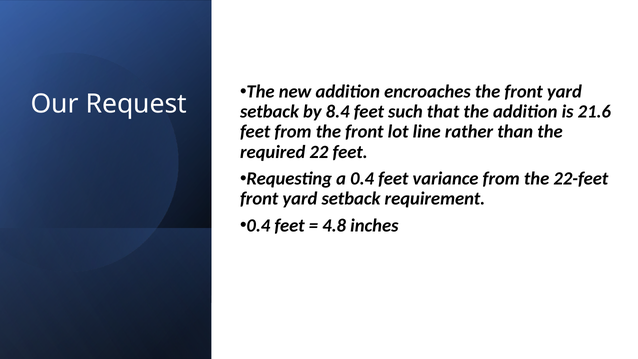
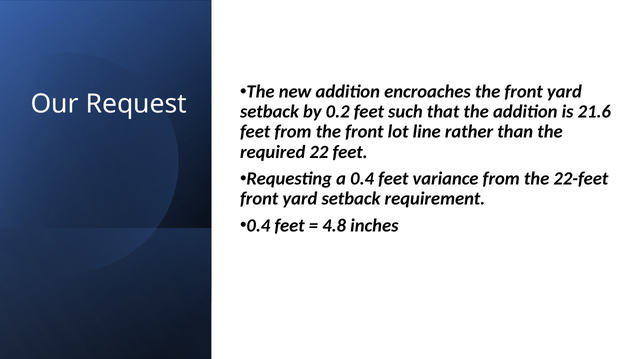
8.4: 8.4 -> 0.2 (338, 112)
